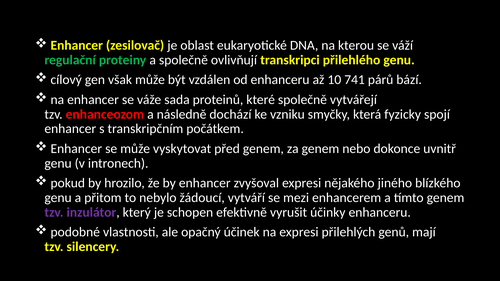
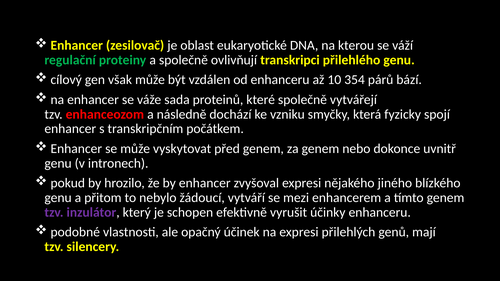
741: 741 -> 354 (355, 80)
